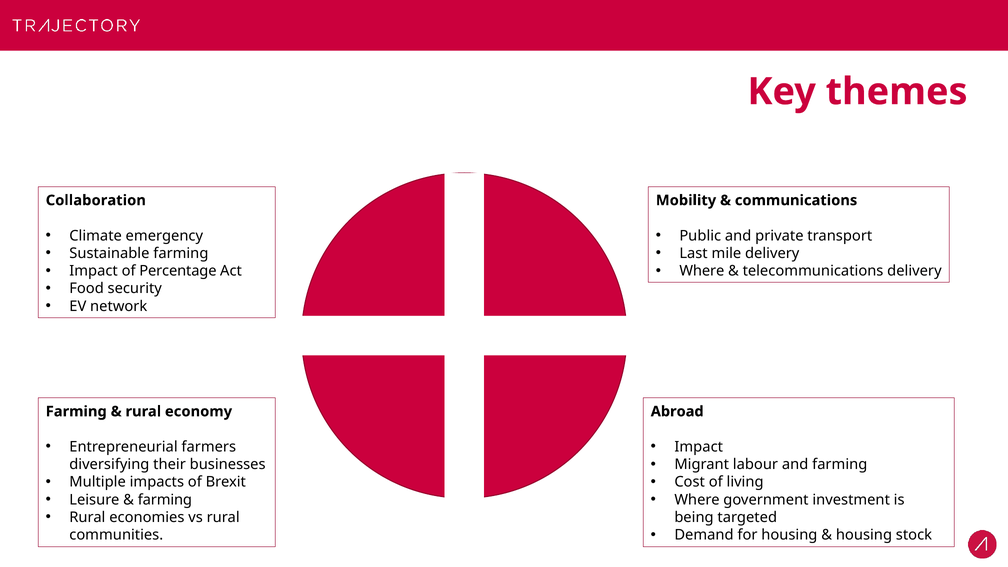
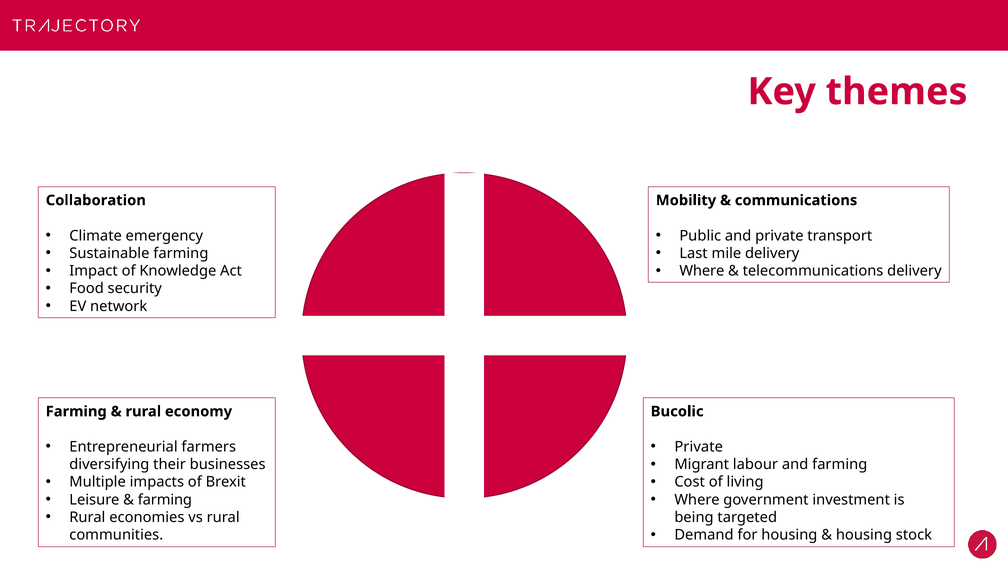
Percentage: Percentage -> Knowledge (178, 271)
Abroad: Abroad -> Bucolic (677, 411)
Impact: Impact -> Private (699, 447)
